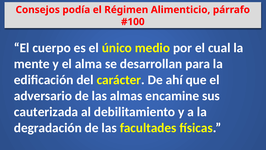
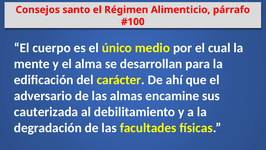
podía: podía -> santo (76, 10)
